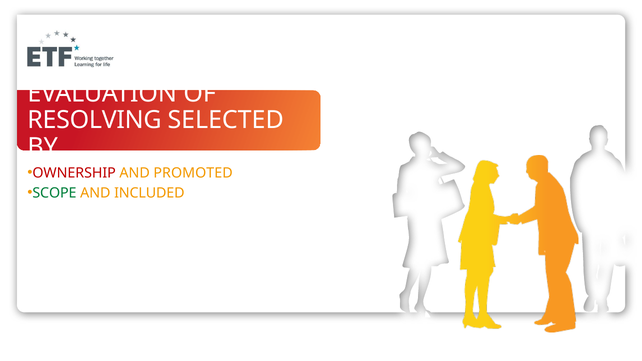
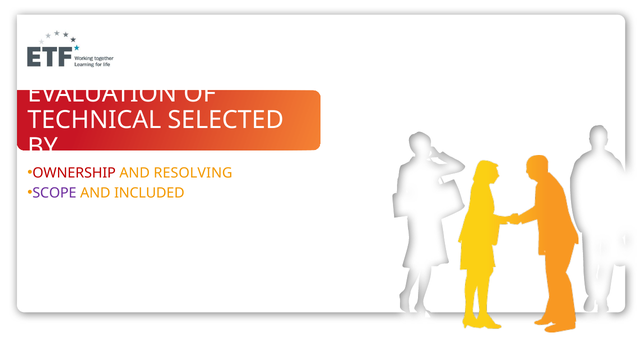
RESOLVING: RESOLVING -> TECHNICAL (94, 120)
PROMOTED: PROMOTED -> RESOLVING (193, 173)
SCOPE colour: green -> purple (54, 193)
